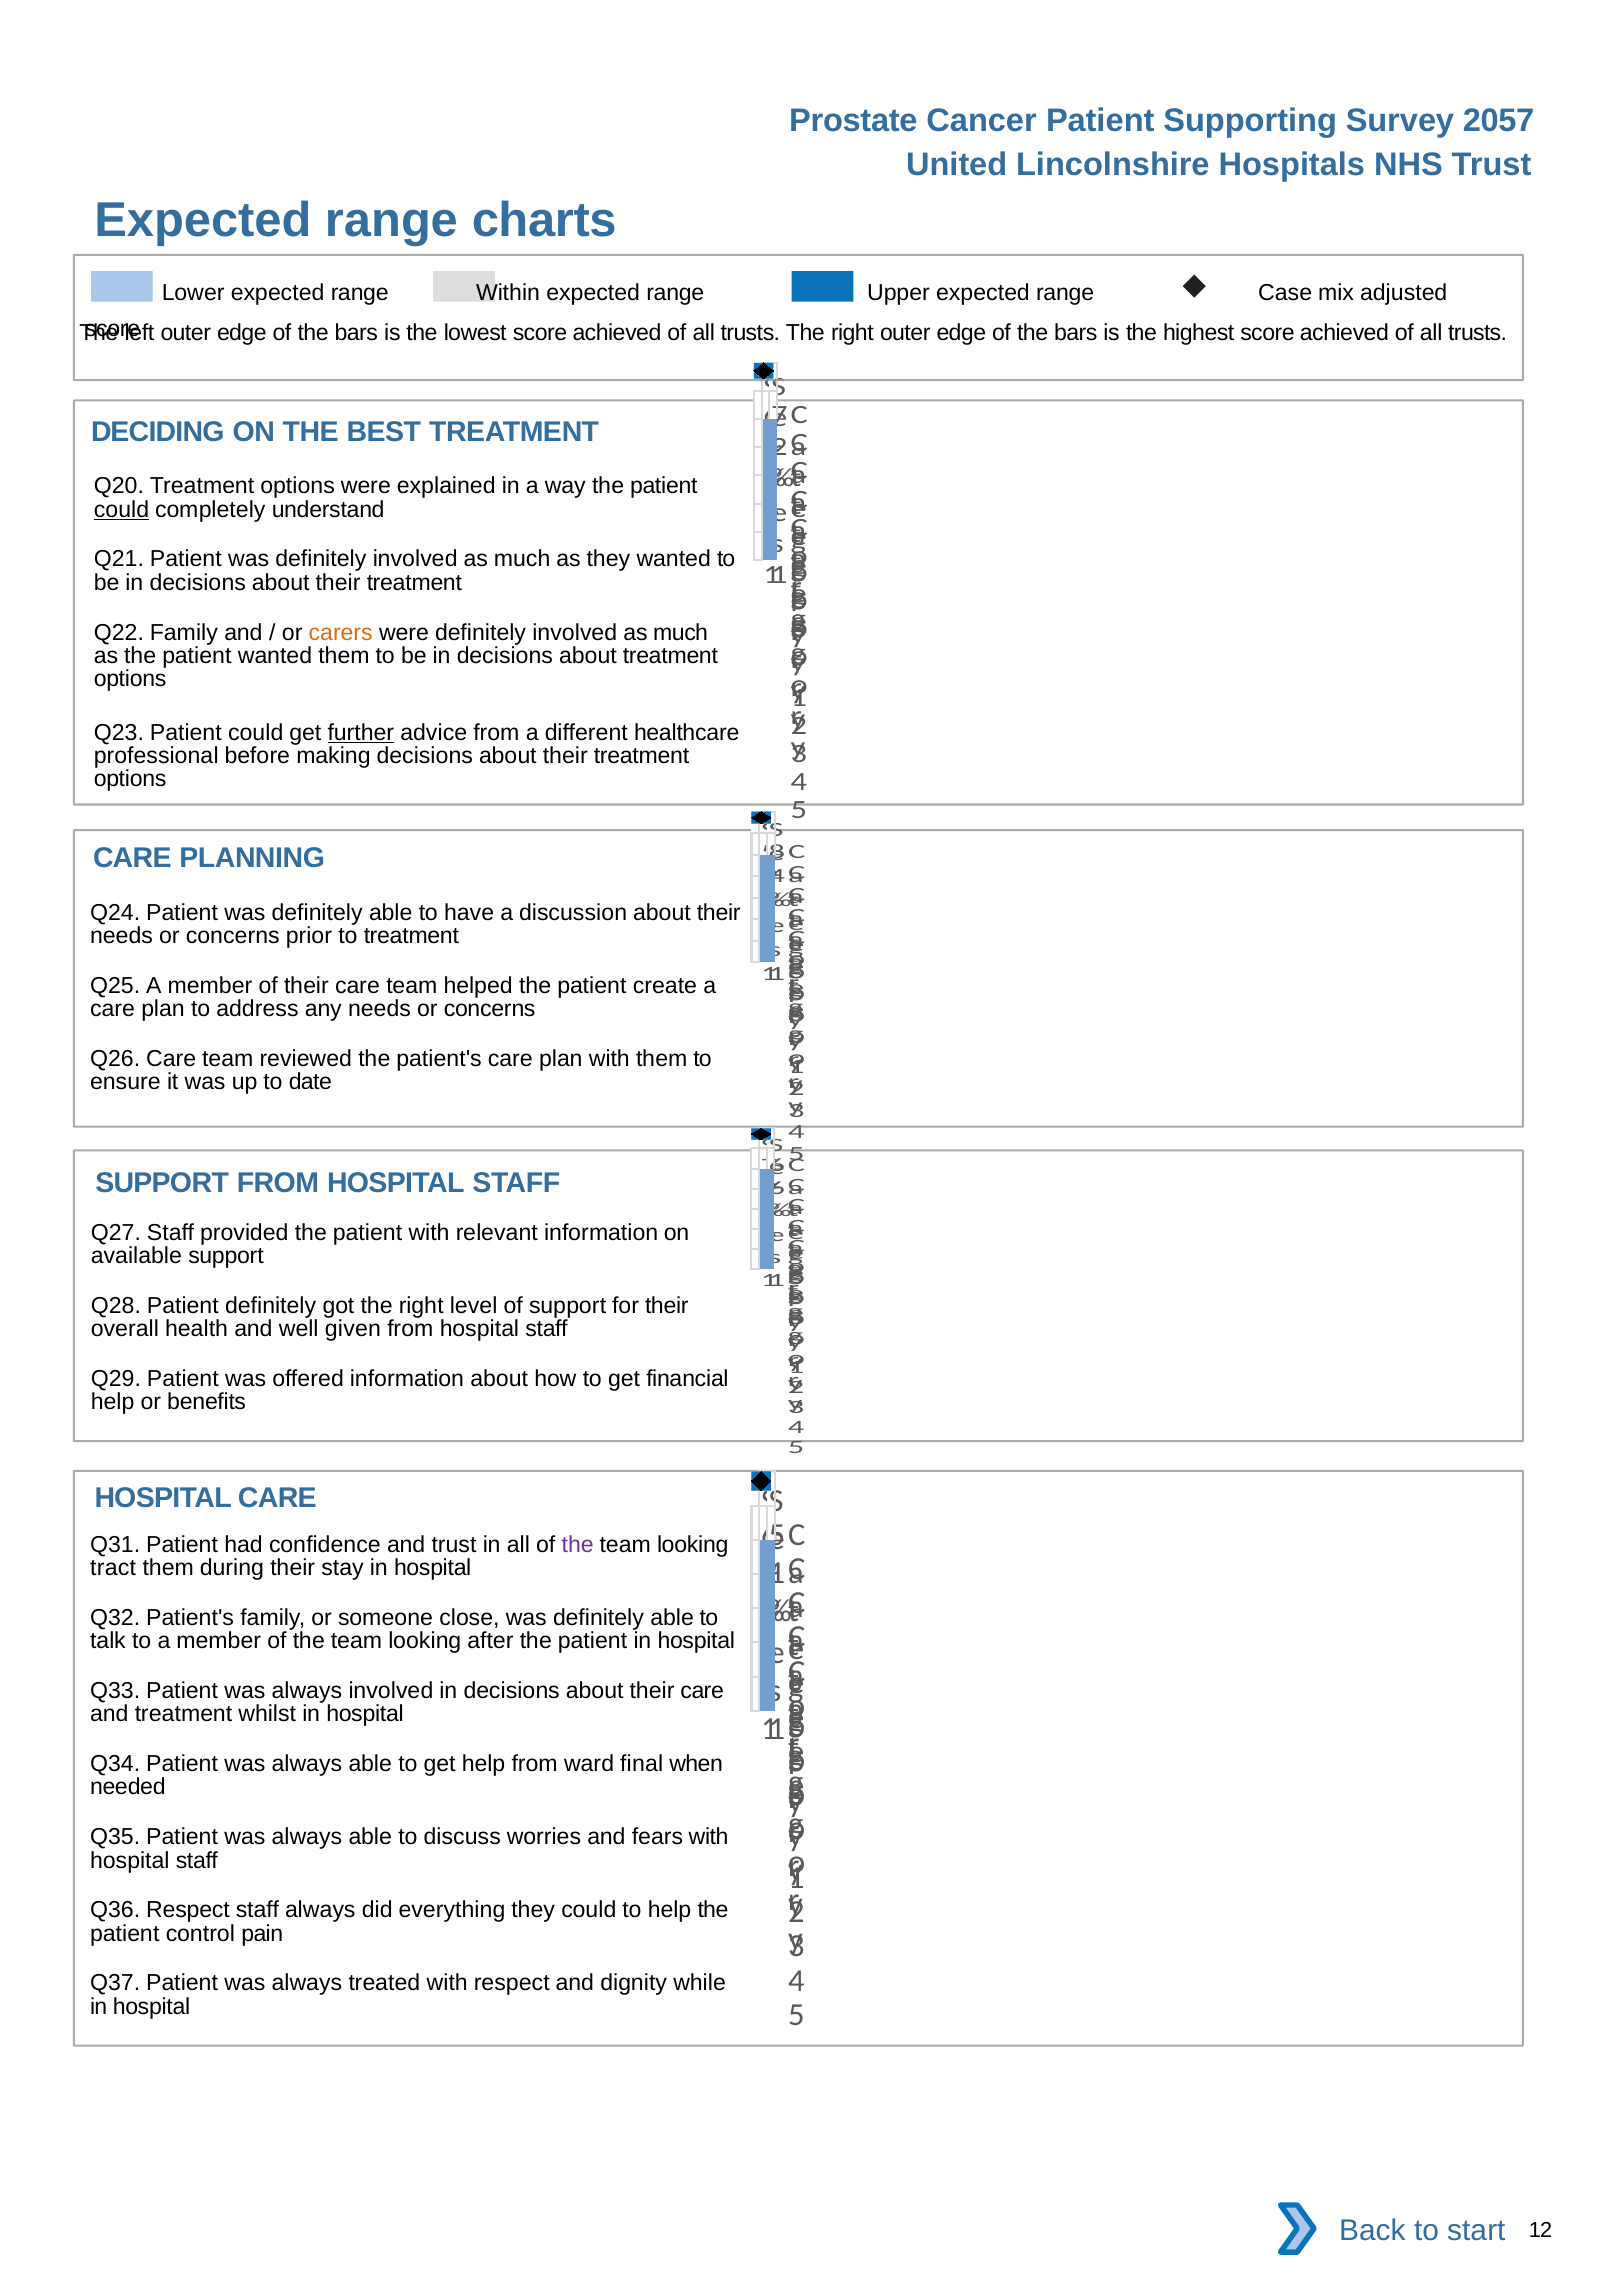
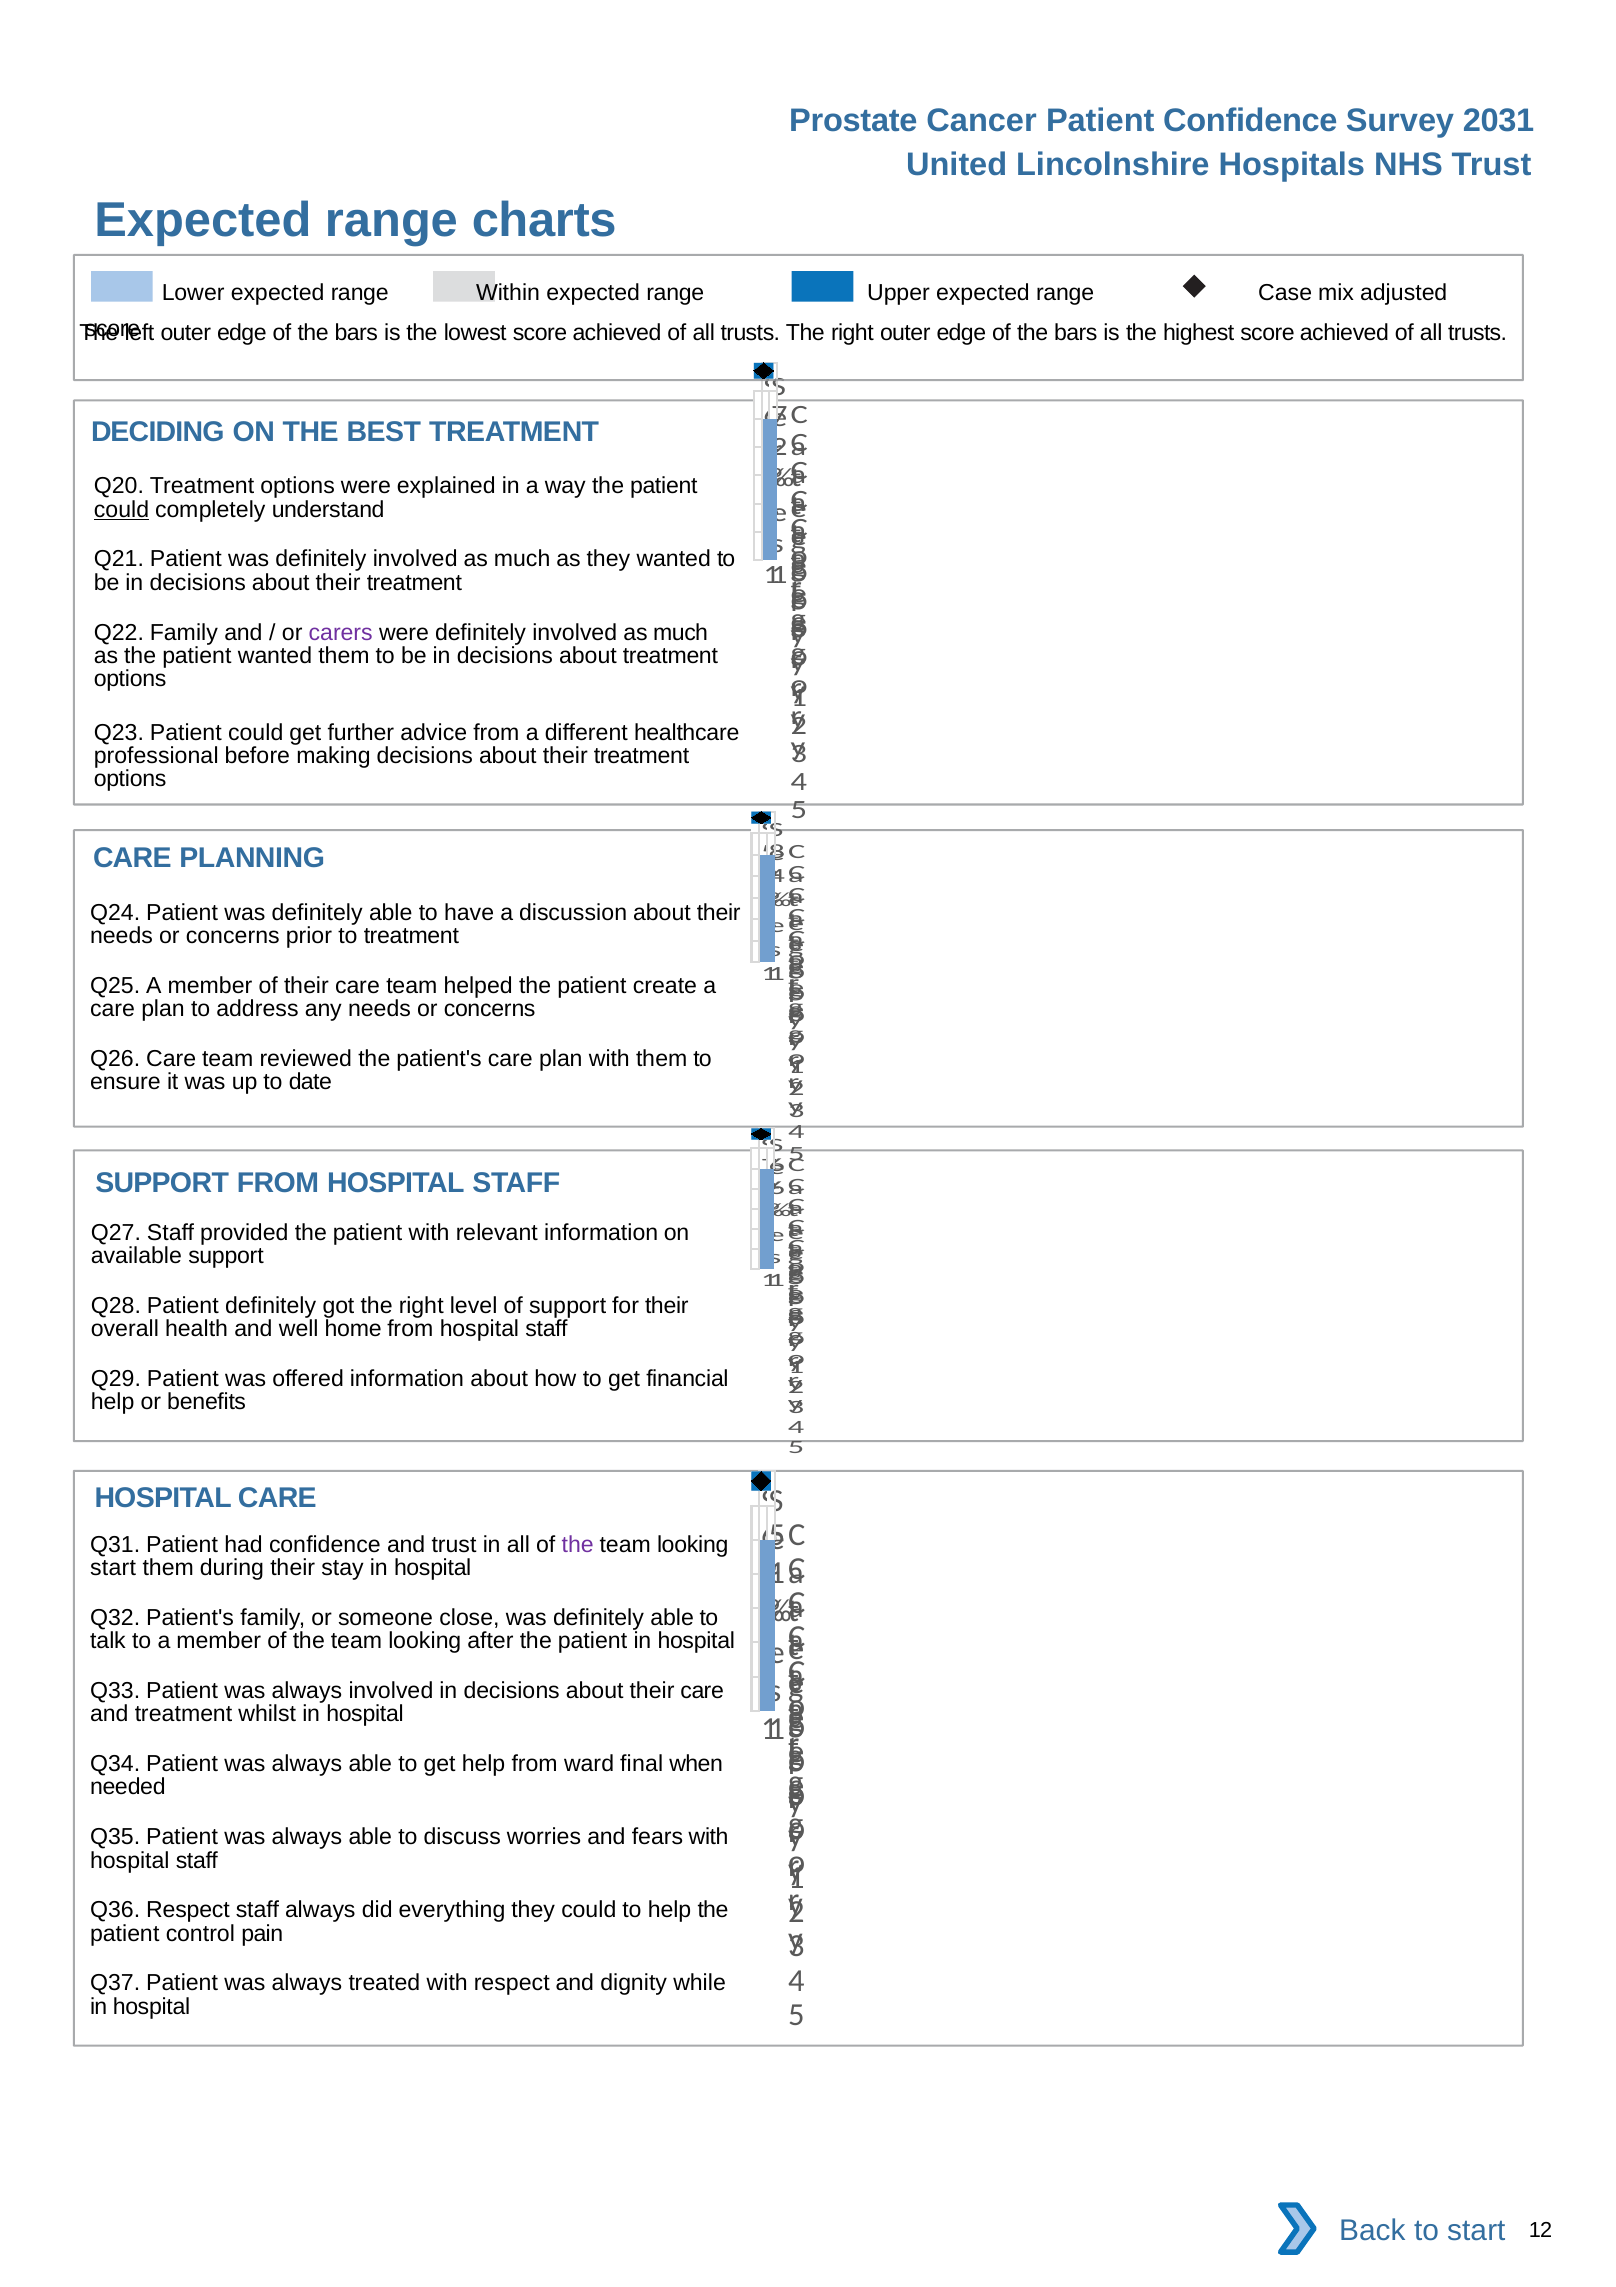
Patient Supporting: Supporting -> Confidence (1250, 120)
2057: 2057 -> 2031 (1499, 120)
carers colour: orange -> purple (341, 632)
further underline: present -> none (361, 733)
given: given -> home (353, 1329)
tract: tract -> start (113, 1568)
